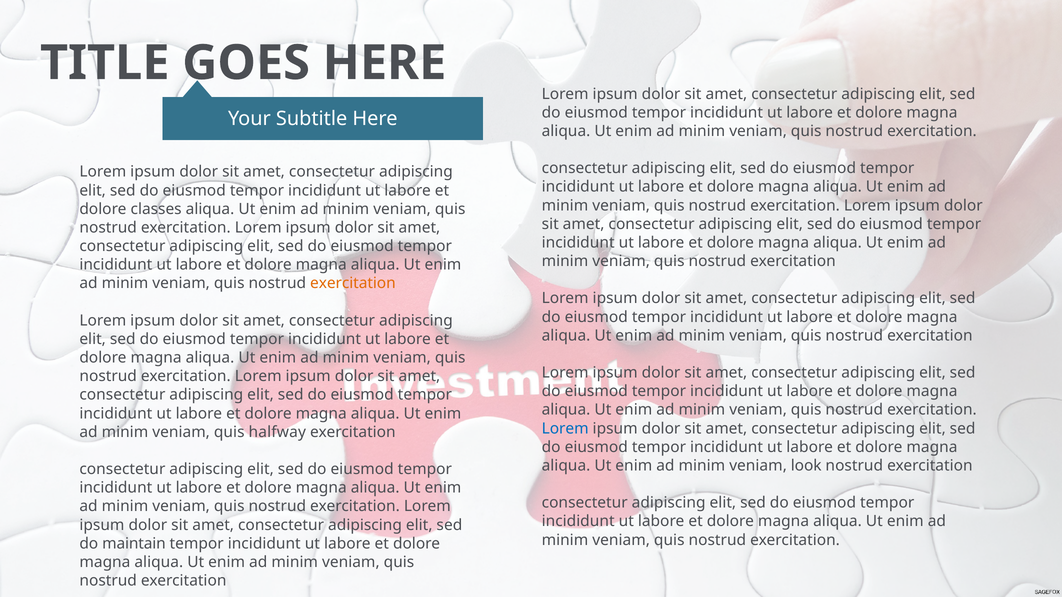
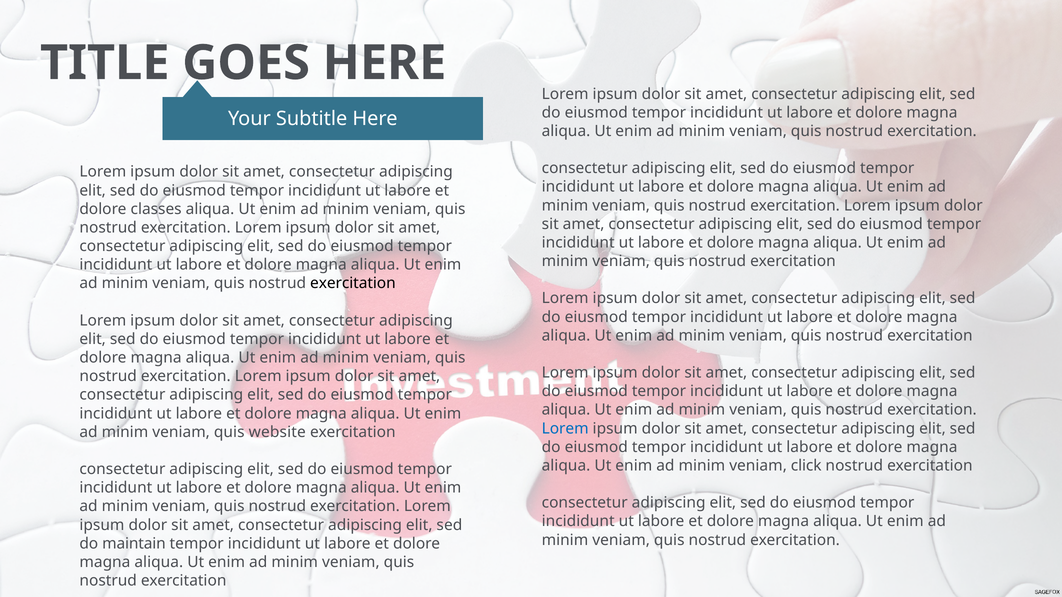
exercitation colour: orange -> black (353, 284)
halfway: halfway -> website (277, 432)
look: look -> click (806, 466)
